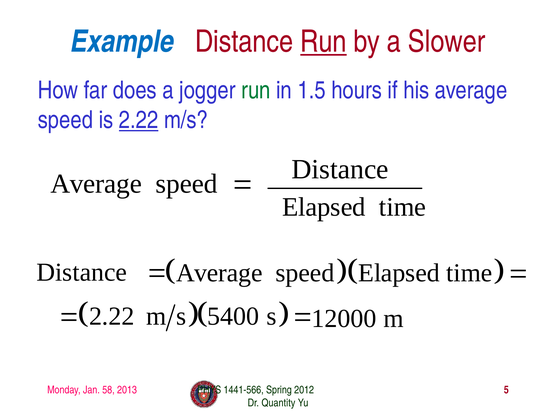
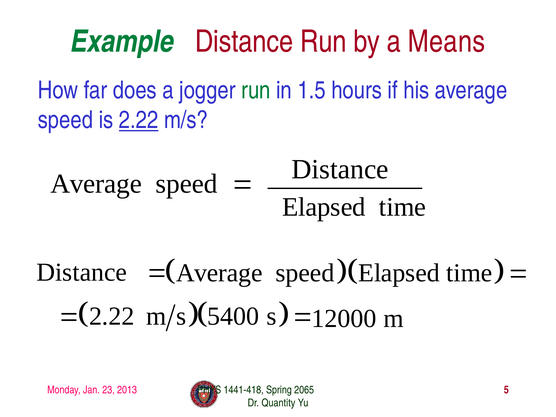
Example colour: blue -> green (122, 42)
Run underline: present -> none (323, 42)
Slower: Slower -> Means (446, 42)
58: 58 -> 23 (108, 390)
1441-566: 1441-566 -> 1441-418 (244, 390)
2012: 2012 -> 2065 (304, 390)
